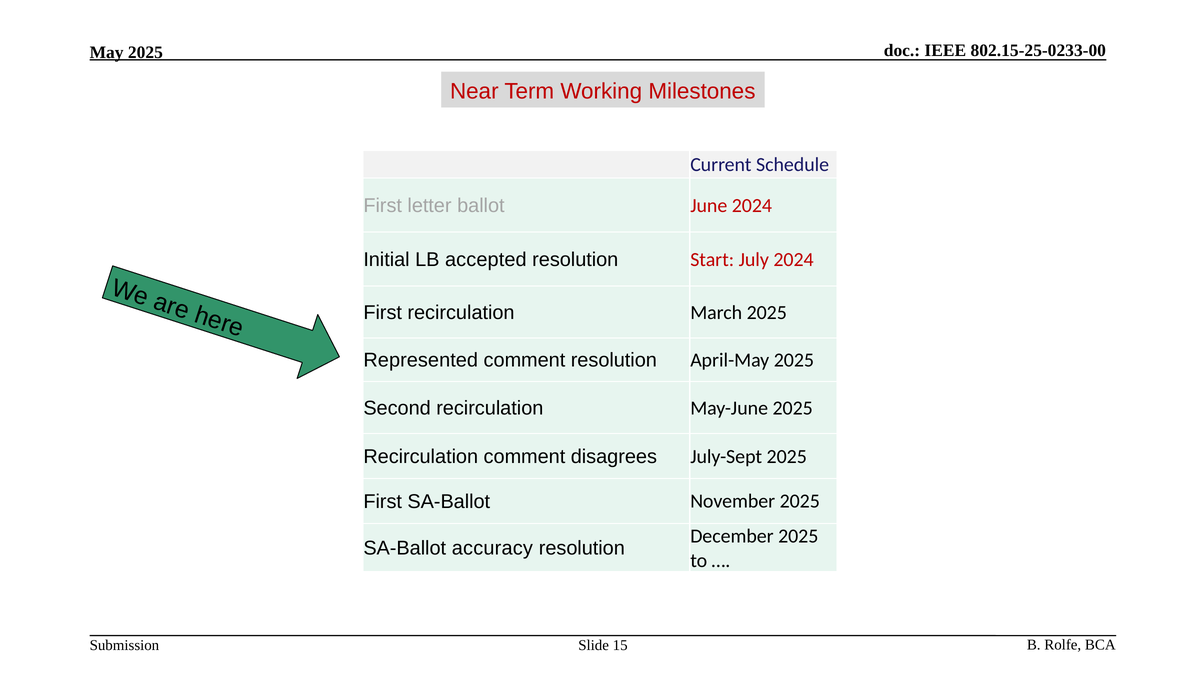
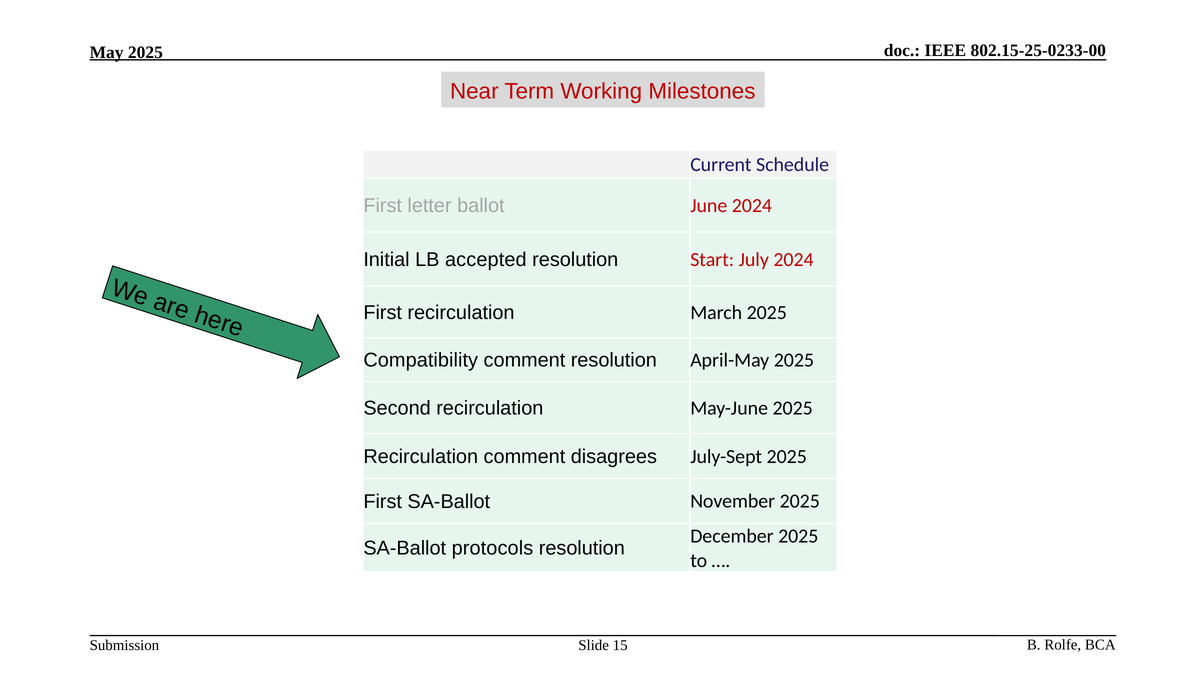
Represented: Represented -> Compatibility (421, 360)
accuracy: accuracy -> protocols (492, 548)
